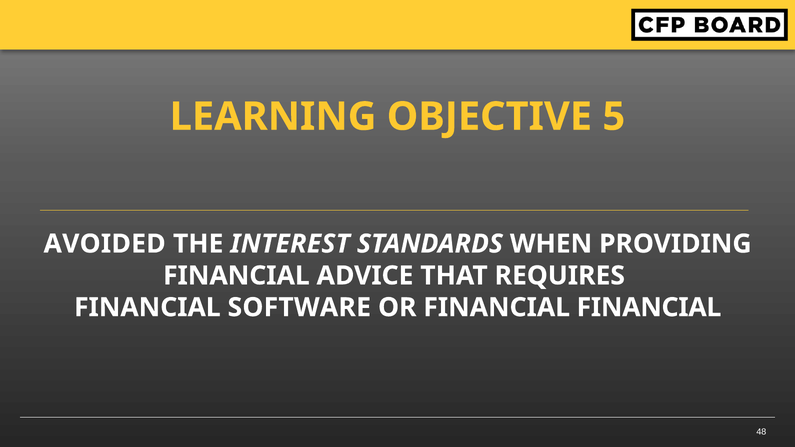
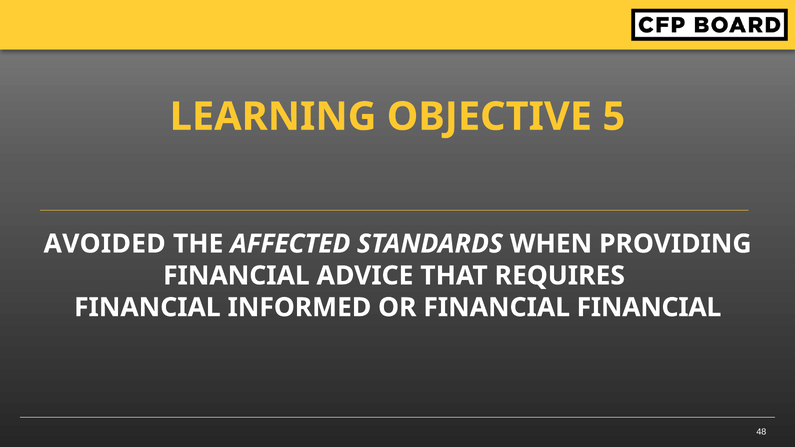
INTEREST: INTEREST -> AFFECTED (290, 244)
SOFTWARE: SOFTWARE -> INFORMED (299, 308)
